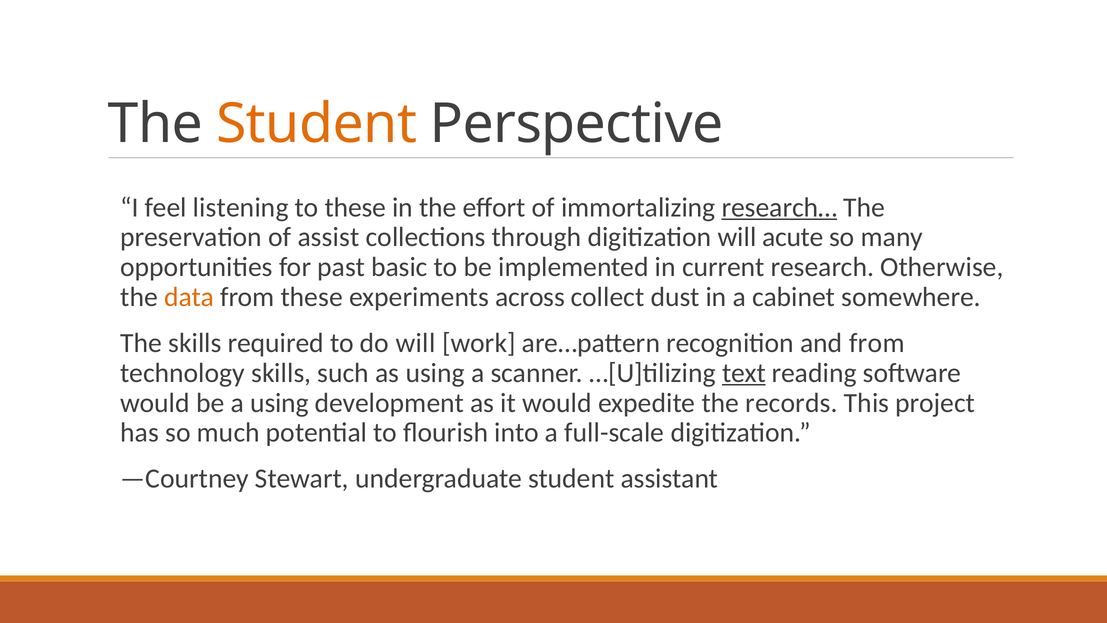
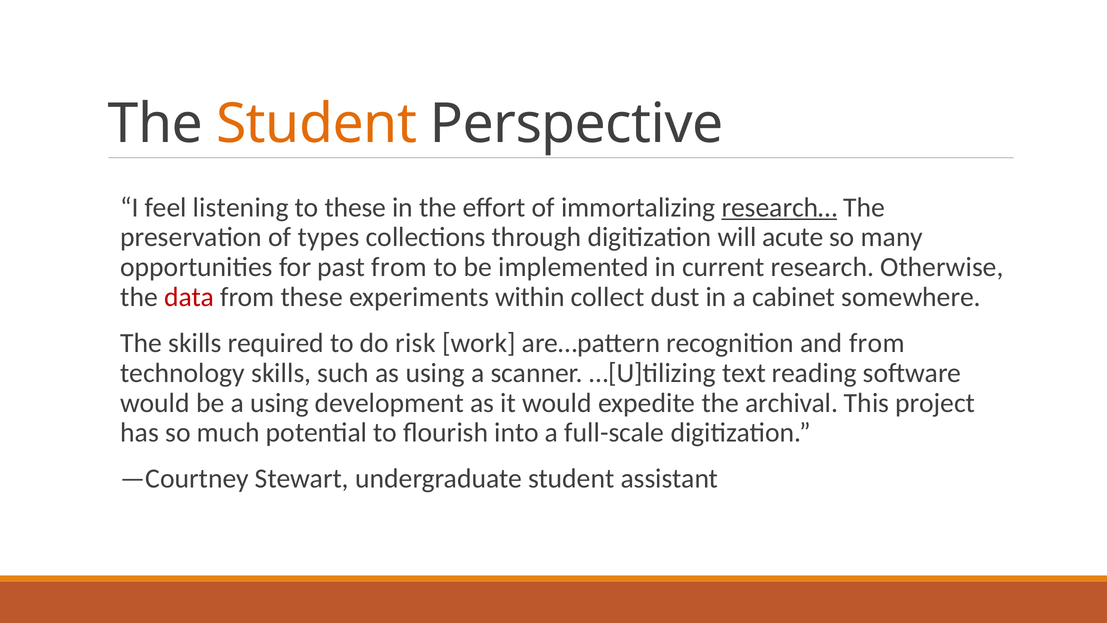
assist: assist -> types (329, 237)
past basic: basic -> from (399, 267)
data colour: orange -> red (189, 297)
across: across -> within (530, 297)
do will: will -> risk (416, 343)
text underline: present -> none (744, 373)
records: records -> archival (792, 403)
